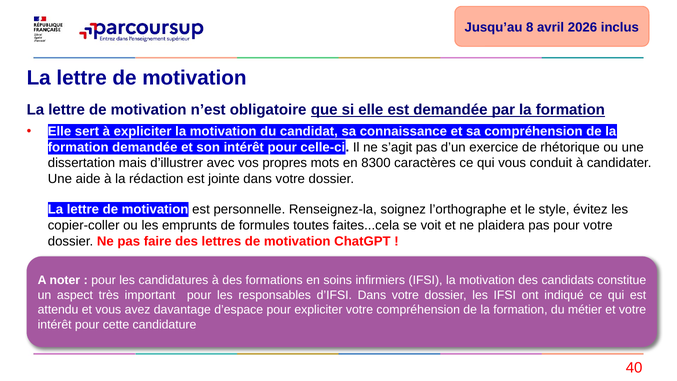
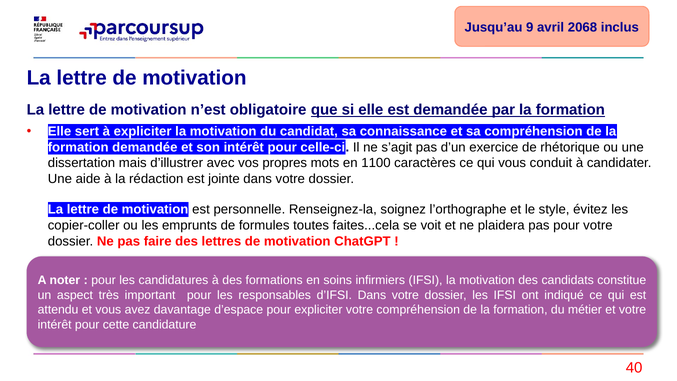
8: 8 -> 9 (530, 27)
2026: 2026 -> 2068 (582, 27)
8300: 8300 -> 1100 (376, 163)
